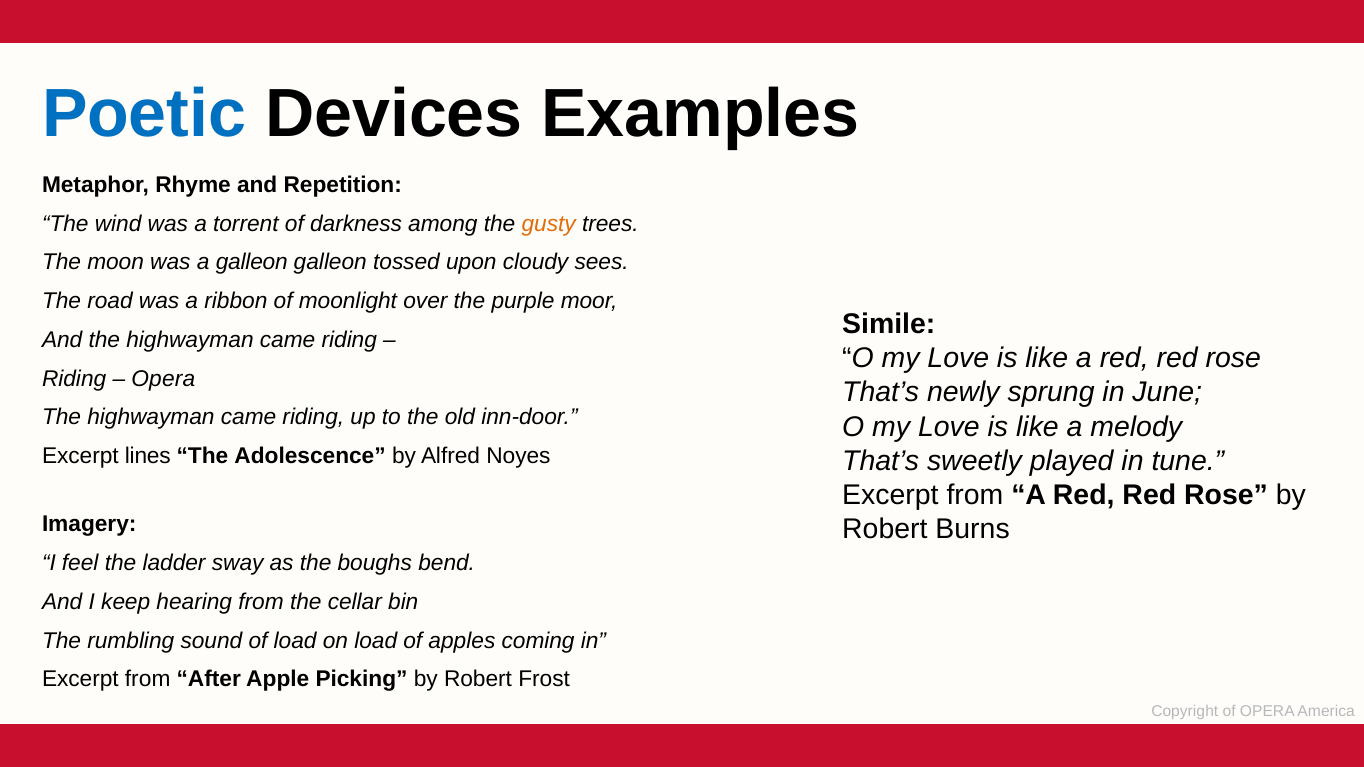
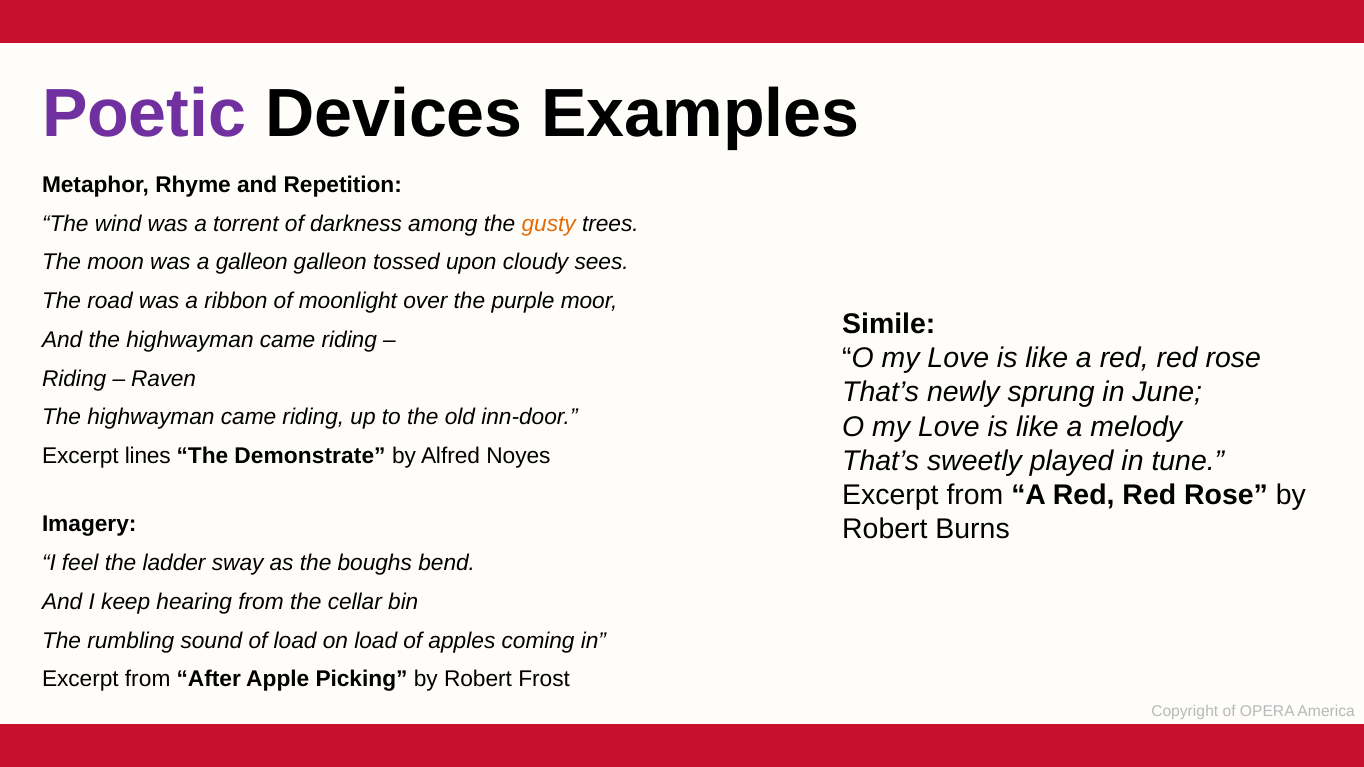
Poetic colour: blue -> purple (144, 114)
Opera: Opera -> Raven (164, 379)
Adolescence: Adolescence -> Demonstrate (310, 456)
